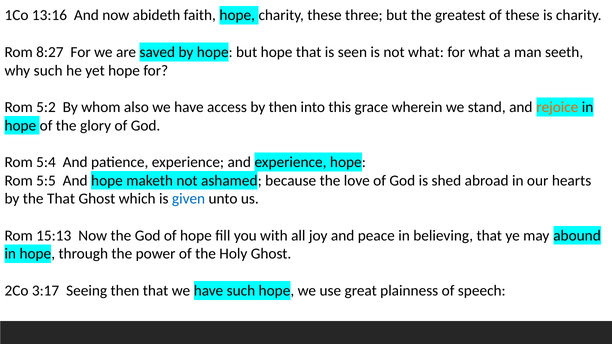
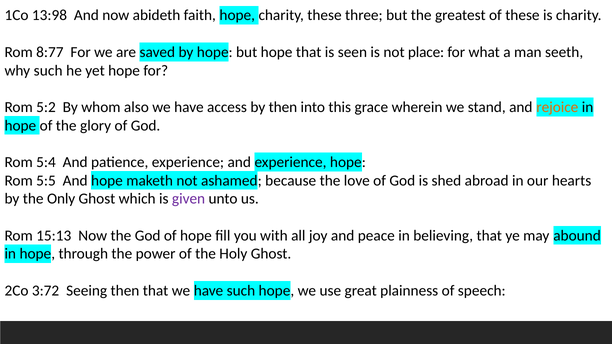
13:16: 13:16 -> 13:98 (49, 15)
8:27: 8:27 -> 8:77 (50, 52)
not what: what -> place (426, 52)
the That: That -> Only (61, 199)
given colour: blue -> purple (189, 199)
3:17: 3:17 -> 3:72 (46, 291)
